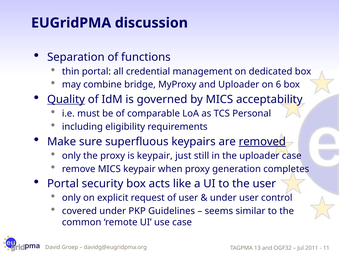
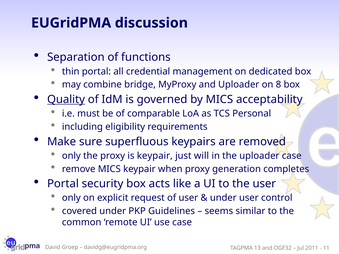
6: 6 -> 8 (278, 85)
removed underline: present -> none (262, 142)
still: still -> will (201, 156)
